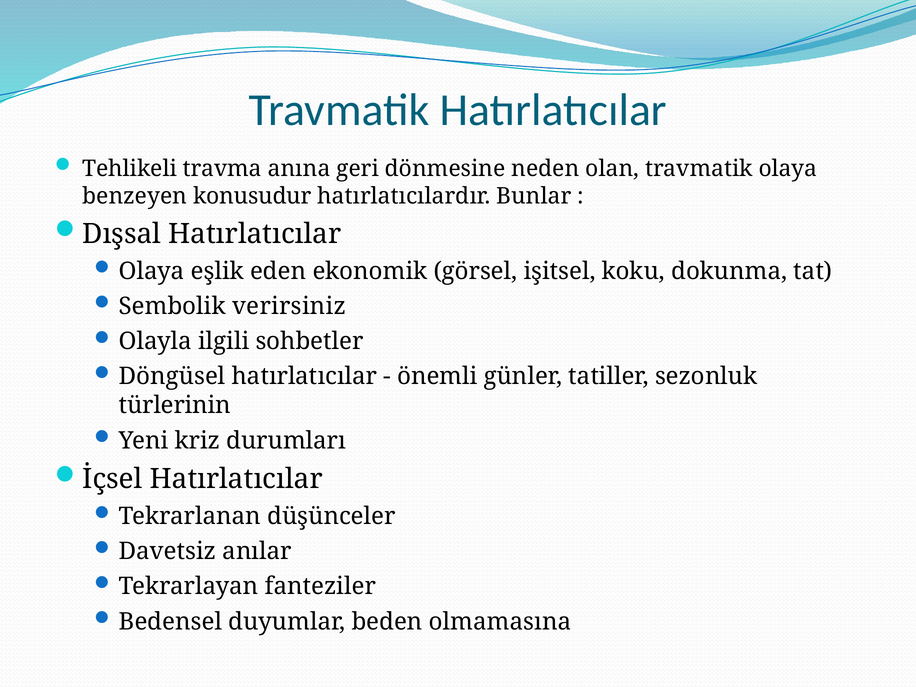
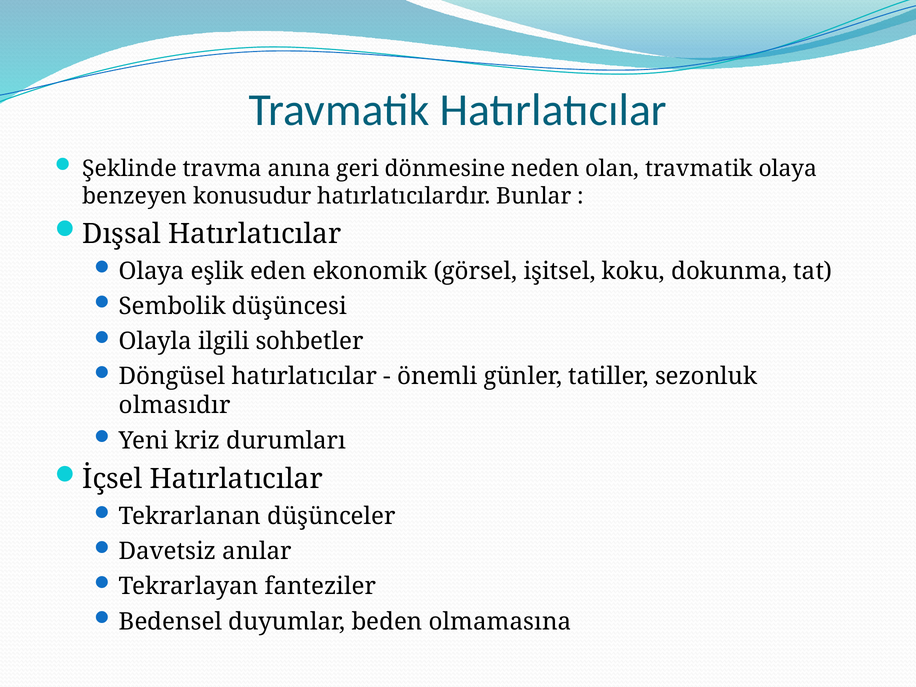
Tehlikeli: Tehlikeli -> Şeklinde (130, 169)
verirsiniz: verirsiniz -> düşüncesi (289, 306)
türlerinin: türlerinin -> olmasıdır (175, 405)
